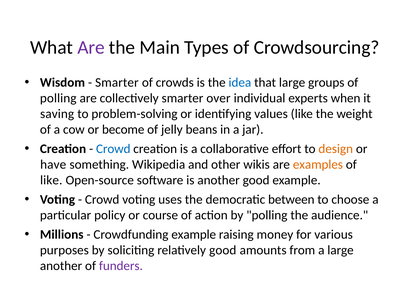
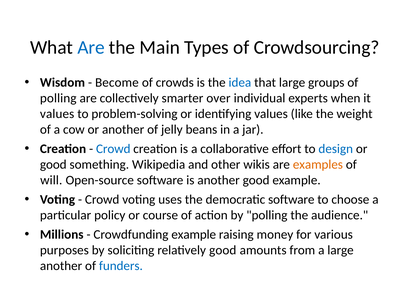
Are colour: purple -> blue (91, 48)
Smarter: Smarter -> Become (117, 83)
saving: saving -> values (57, 114)
or become: become -> another (123, 130)
design colour: orange -> blue (336, 149)
have: have -> good (53, 165)
like: like -> will (51, 180)
democratic between: between -> software (291, 200)
funders colour: purple -> blue (121, 266)
